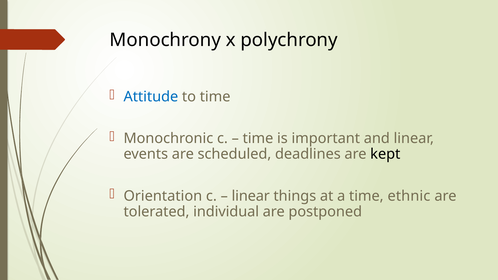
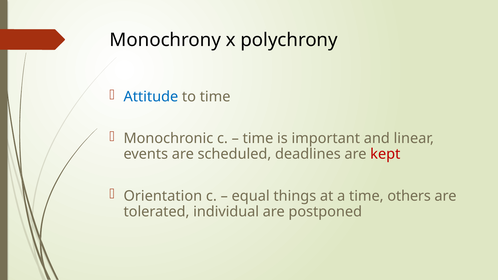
kept colour: black -> red (385, 154)
linear: linear -> equal (251, 196)
ethnic: ethnic -> others (409, 196)
